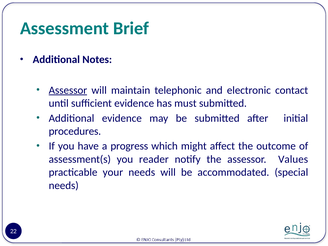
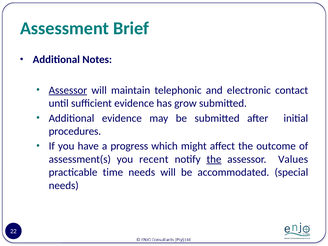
must: must -> grow (185, 103)
reader: reader -> recent (154, 159)
the underline: none -> present (214, 159)
your: your -> time (113, 172)
